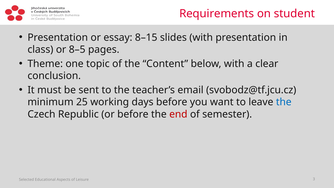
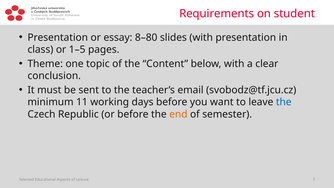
8–15: 8–15 -> 8–80 (146, 37)
8–5: 8–5 -> 1–5 (77, 50)
25: 25 -> 11 (82, 102)
end colour: red -> orange (178, 114)
